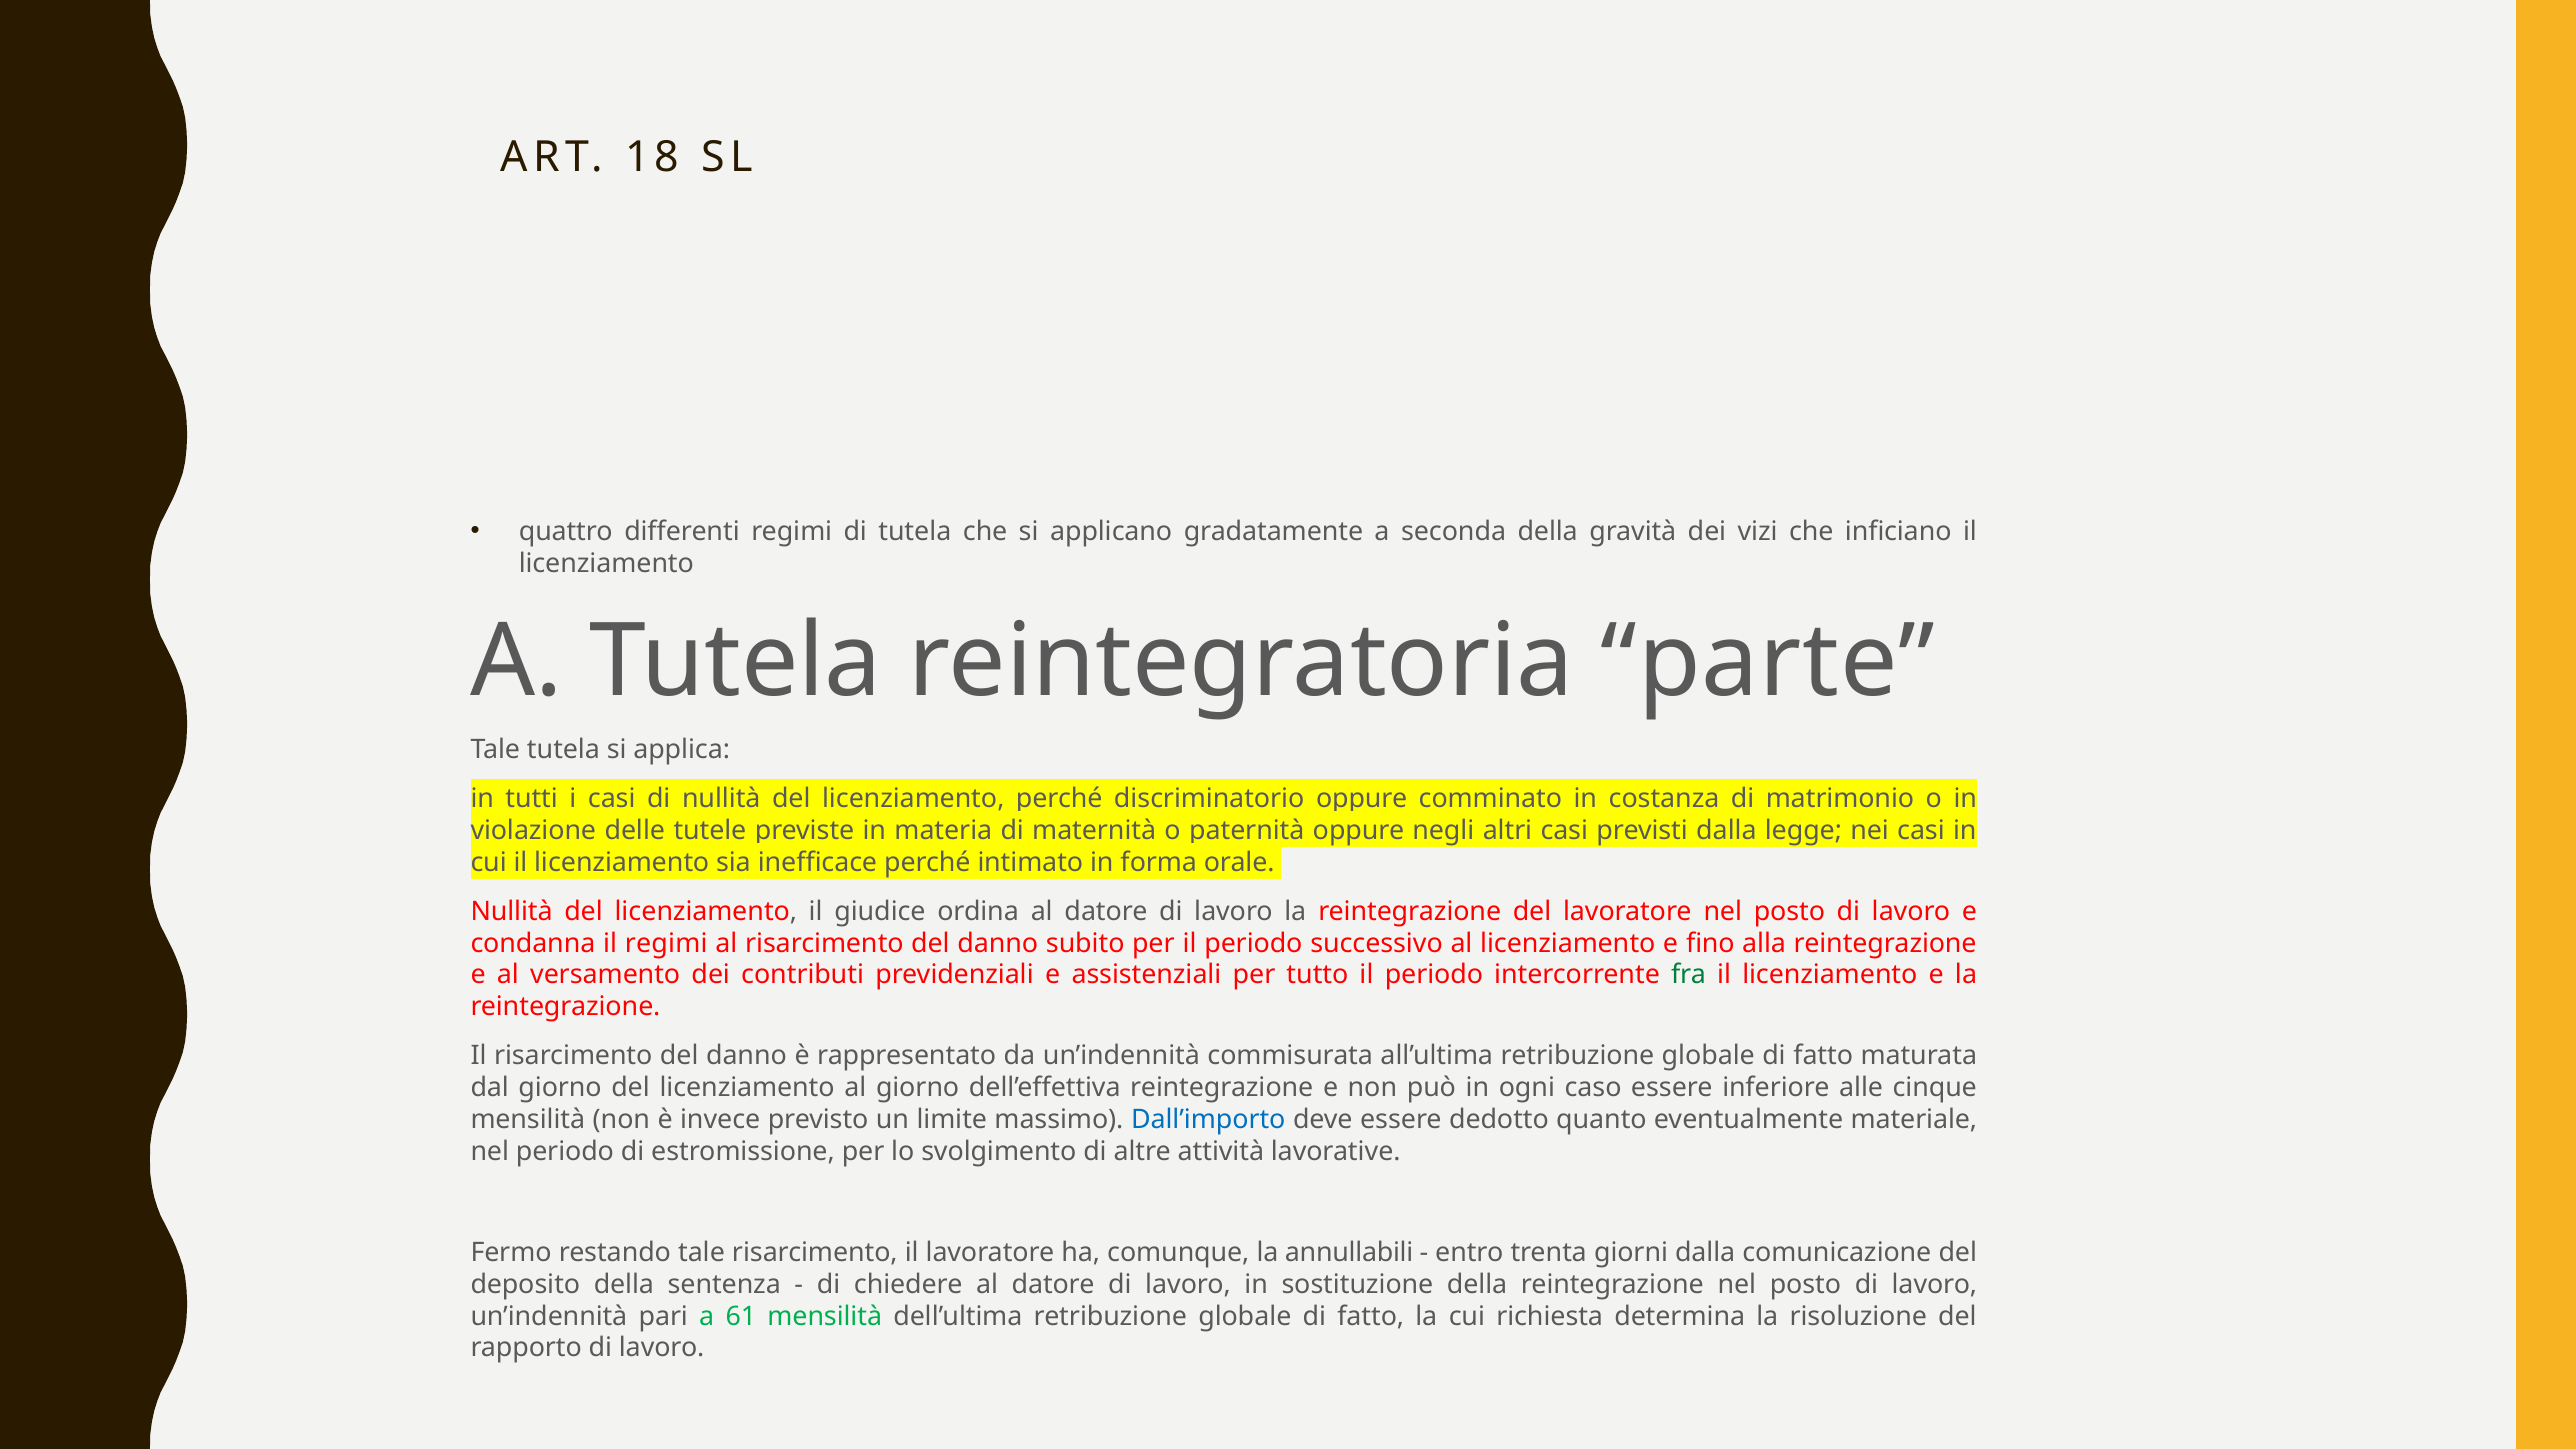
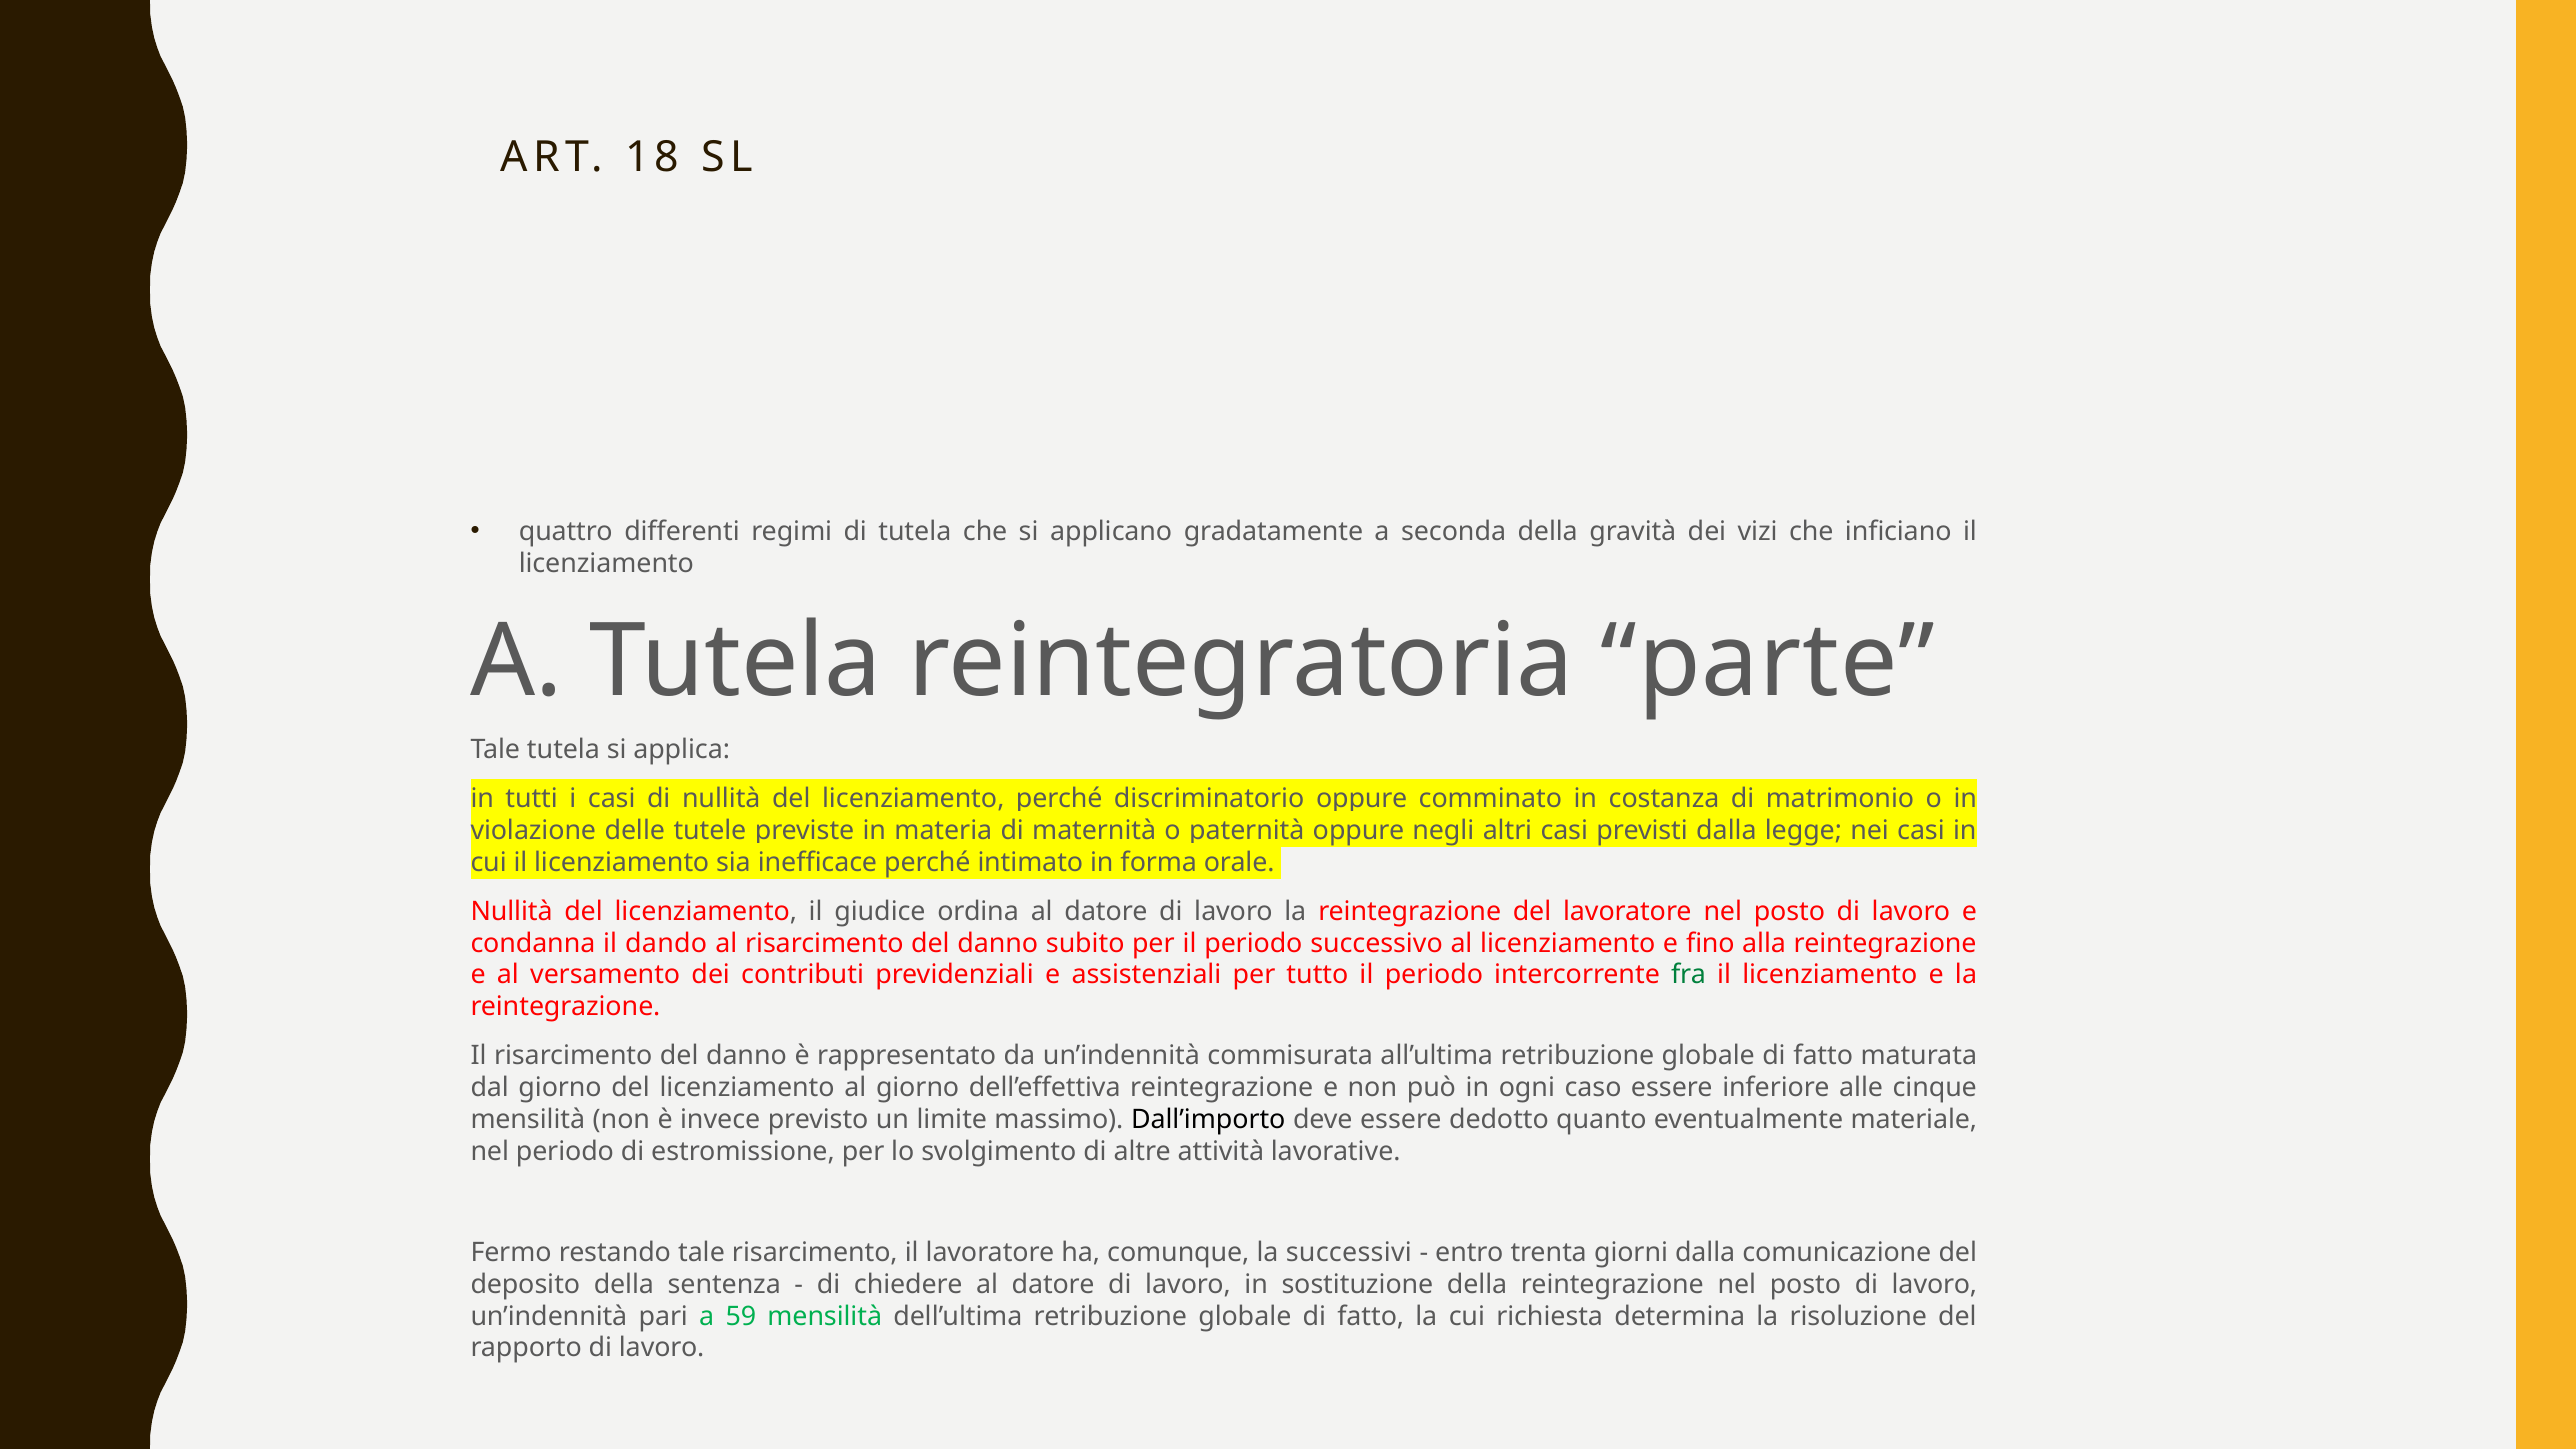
il regimi: regimi -> dando (666, 943)
Dall’importo colour: blue -> black (1208, 1119)
annullabili: annullabili -> successivi (1349, 1252)
61: 61 -> 59 (741, 1316)
